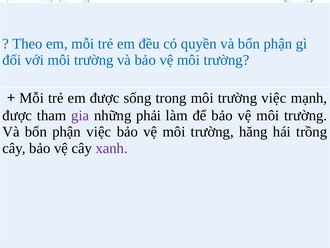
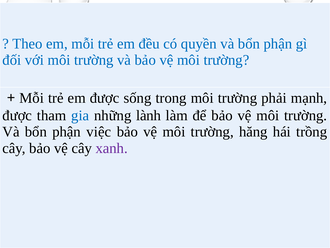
trường việc: việc -> phải (274, 98)
gia colour: purple -> blue (80, 115)
phải: phải -> lành (149, 115)
